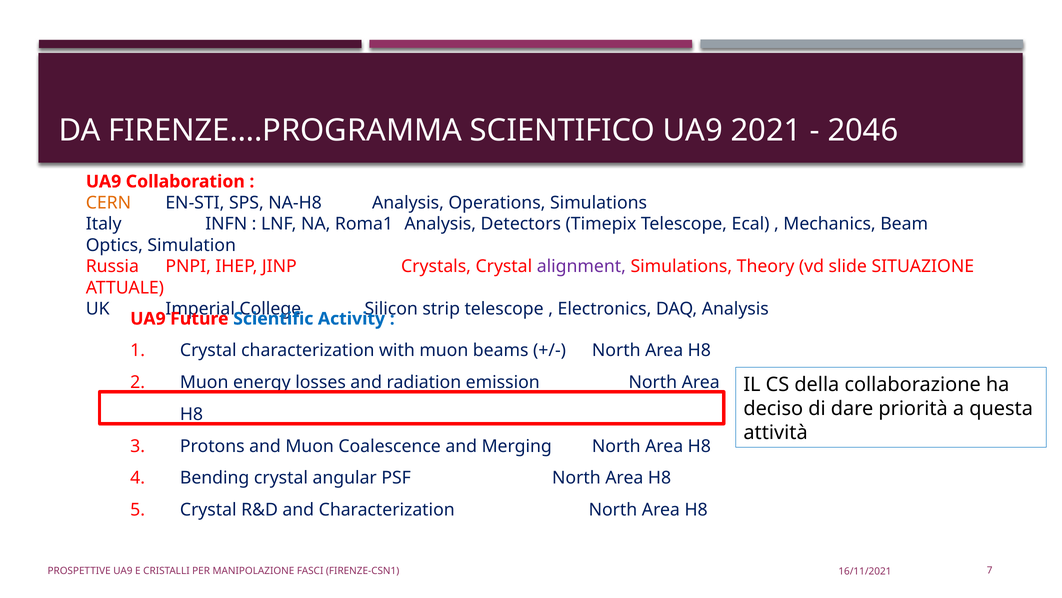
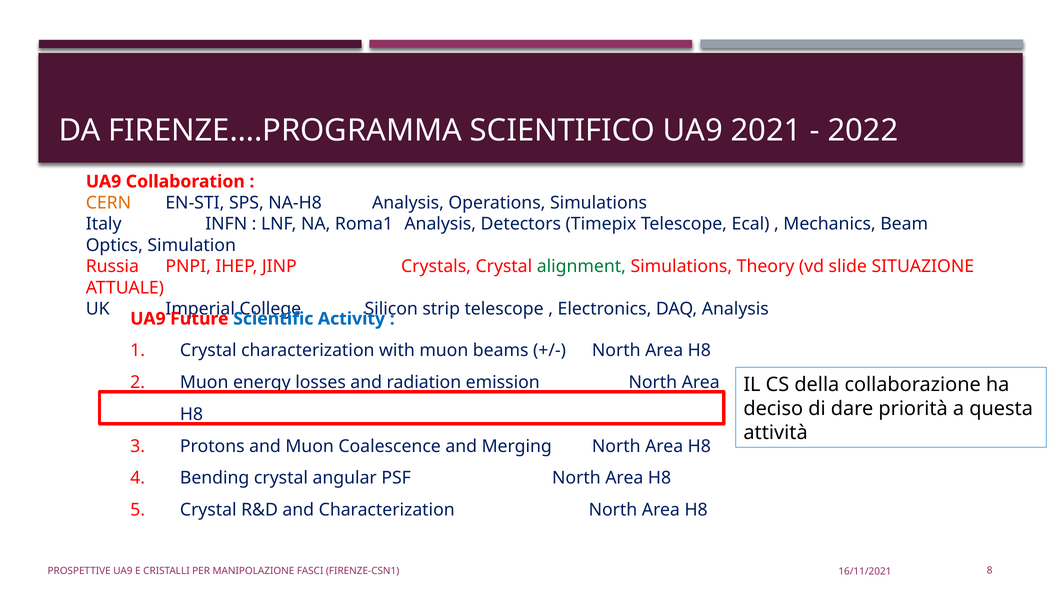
2046: 2046 -> 2022 (863, 130)
alignment colour: purple -> green (581, 266)
7: 7 -> 8 (990, 570)
